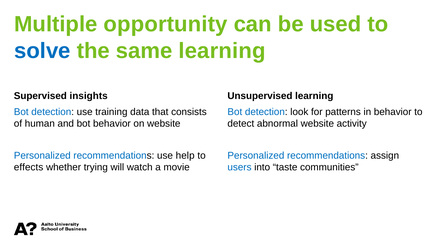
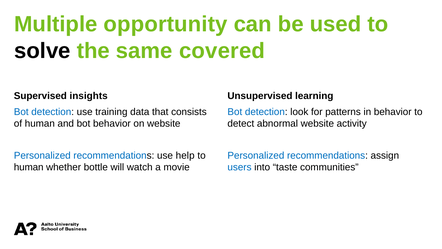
solve colour: blue -> black (42, 51)
same learning: learning -> covered (222, 51)
effects: effects -> human (29, 167)
trying: trying -> bottle (96, 167)
